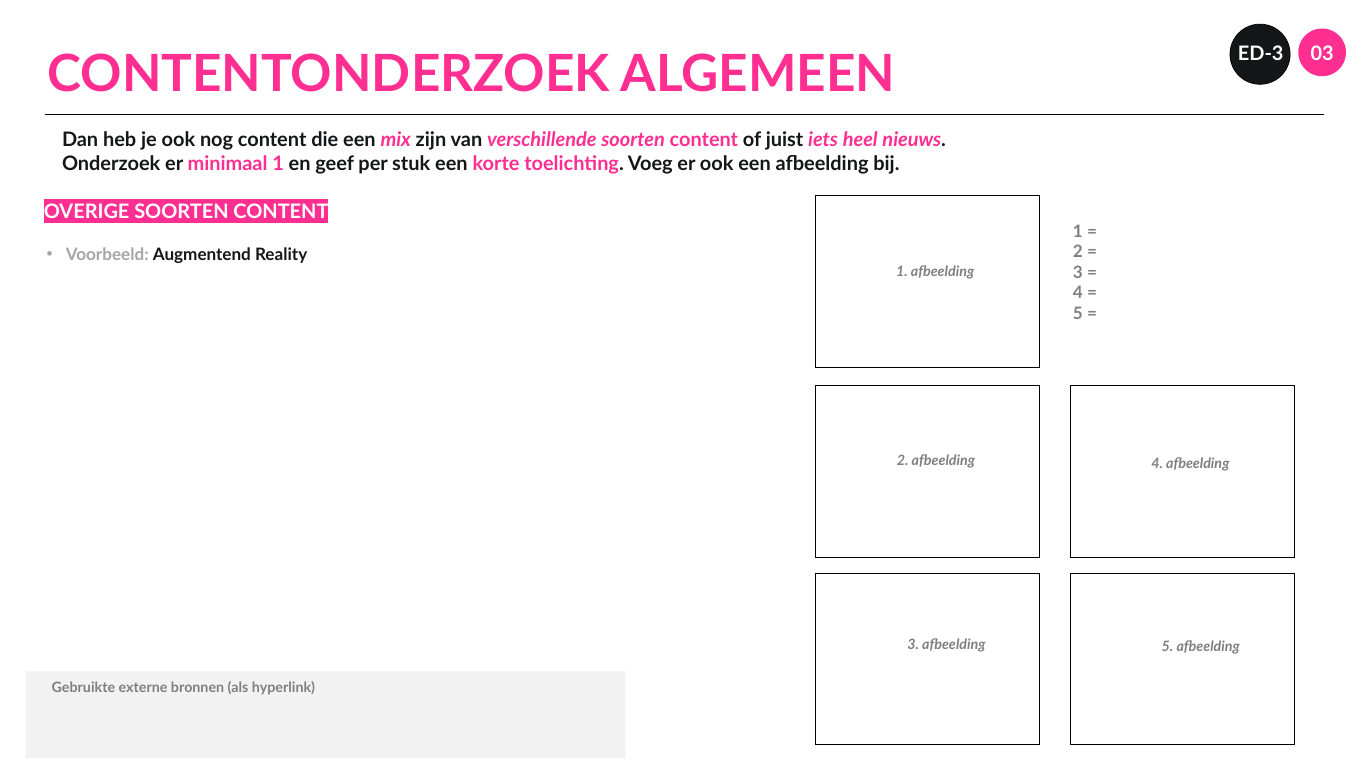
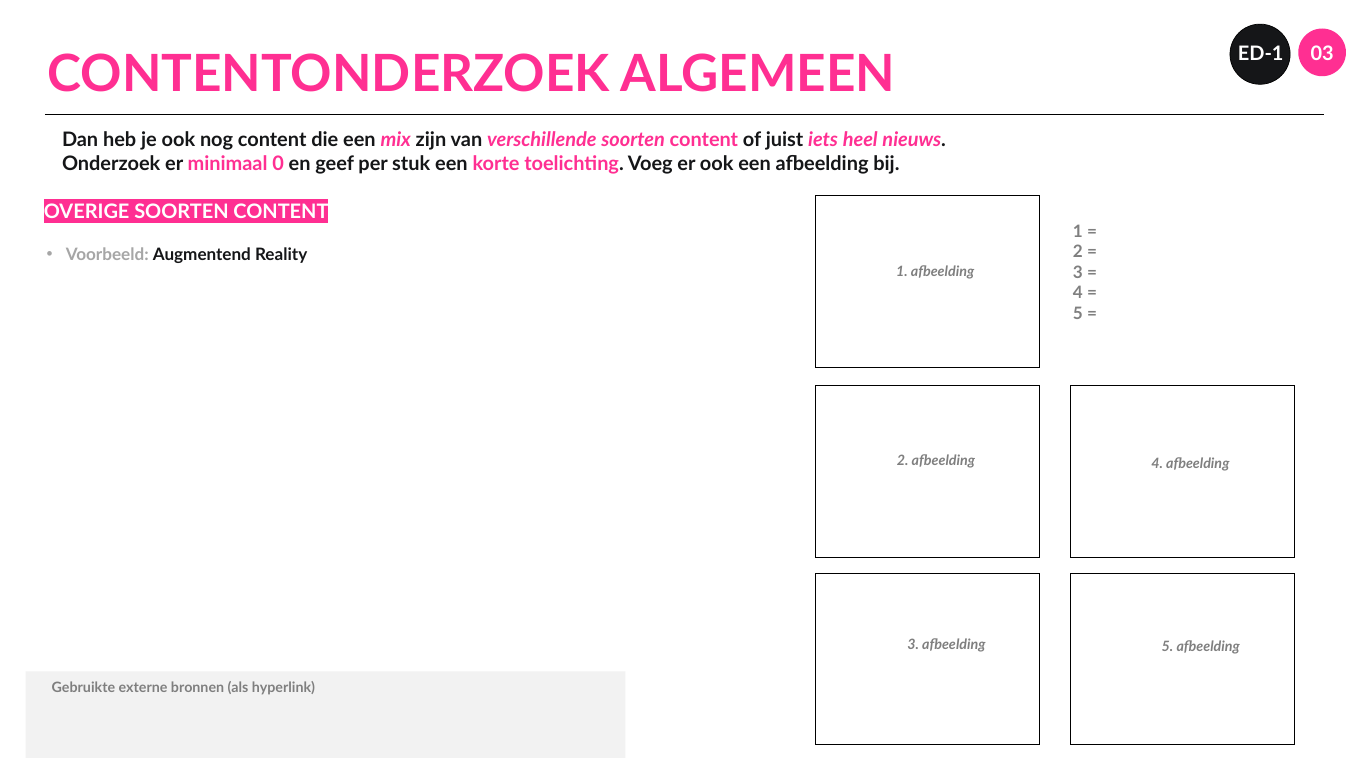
ED-3: ED-3 -> ED-1 (1261, 54)
minimaal 1: 1 -> 0 (278, 164)
